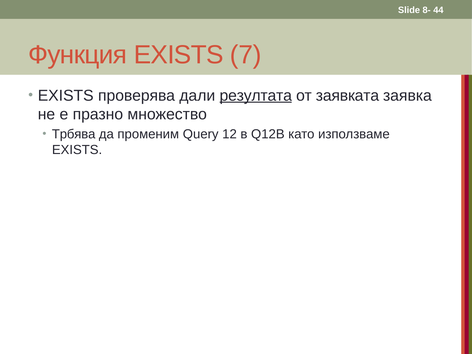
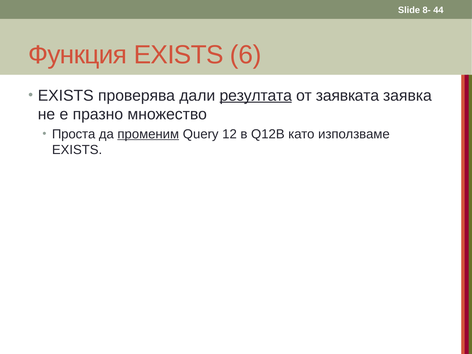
7: 7 -> 6 (246, 55)
Трбява: Трбява -> Проста (74, 134)
променим underline: none -> present (148, 134)
